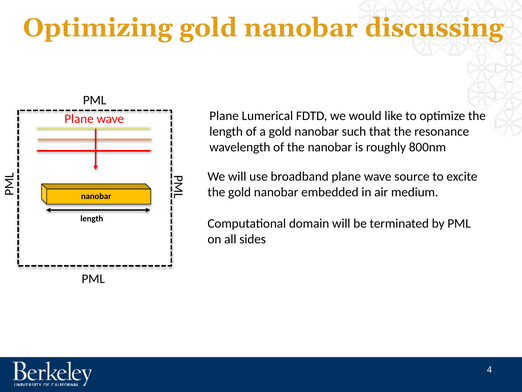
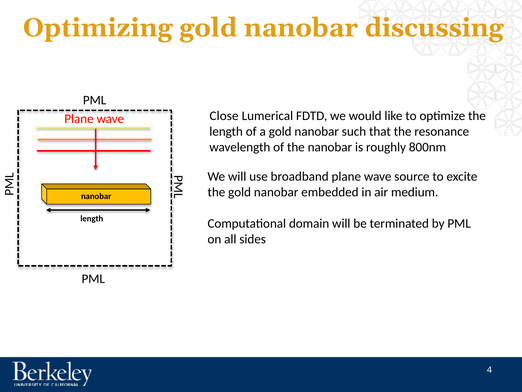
Plane: Plane -> Close (224, 116)
